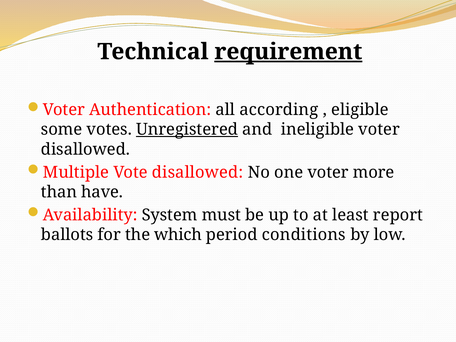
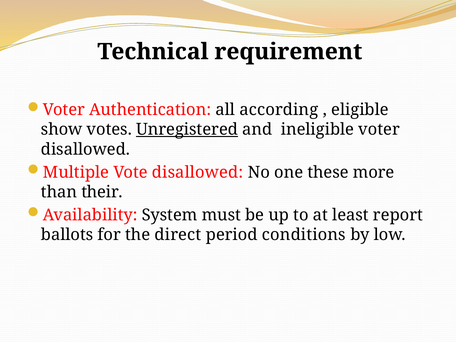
requirement underline: present -> none (288, 52)
some: some -> show (62, 130)
one voter: voter -> these (328, 172)
have: have -> their (102, 192)
which: which -> direct (178, 235)
